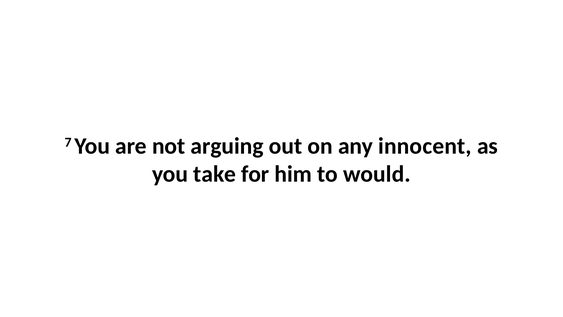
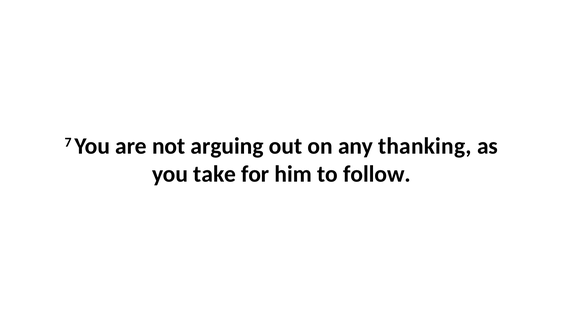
innocent: innocent -> thanking (425, 146)
would: would -> follow (377, 174)
